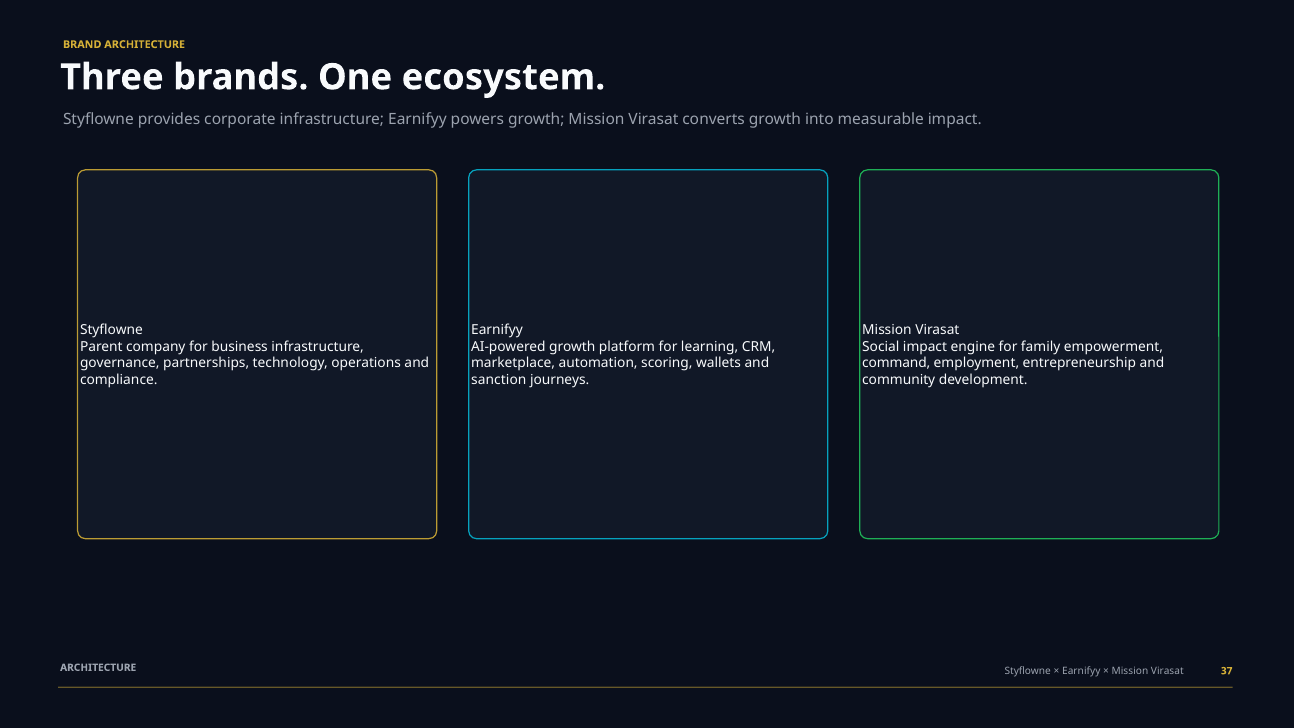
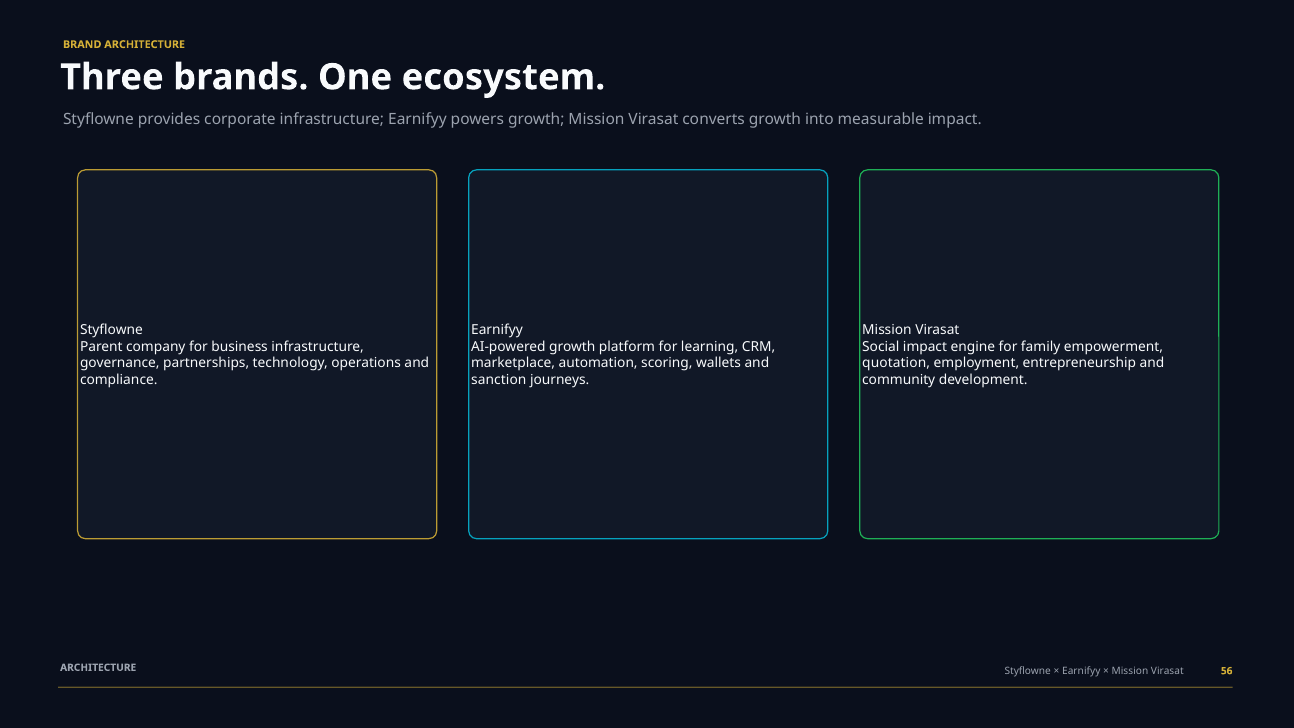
command: command -> quotation (896, 363)
37: 37 -> 56 (1227, 671)
